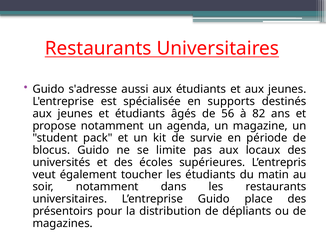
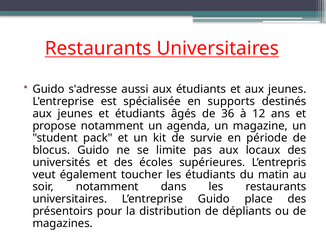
56: 56 -> 36 (228, 114)
82: 82 -> 12 (259, 114)
